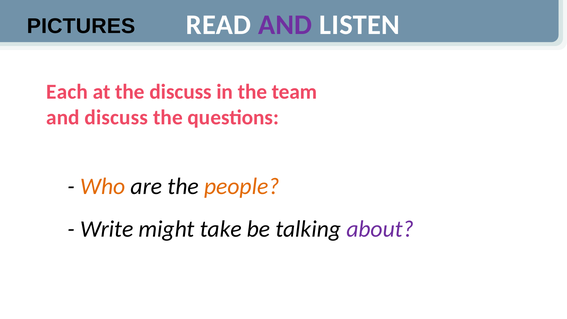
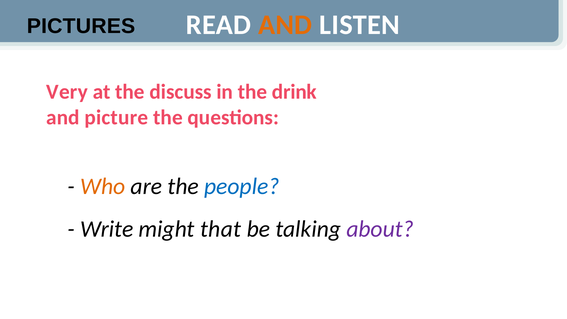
AND colour: purple -> orange (285, 25)
Each: Each -> Very (67, 92)
team: team -> drink (294, 92)
and discuss: discuss -> picture (116, 117)
people colour: orange -> blue (242, 186)
take: take -> that (221, 229)
